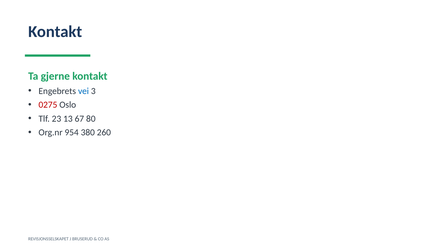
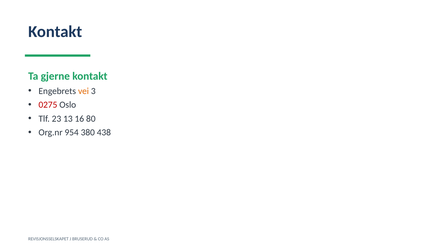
vei colour: blue -> orange (84, 91)
67: 67 -> 16 (79, 119)
260: 260 -> 438 (104, 133)
